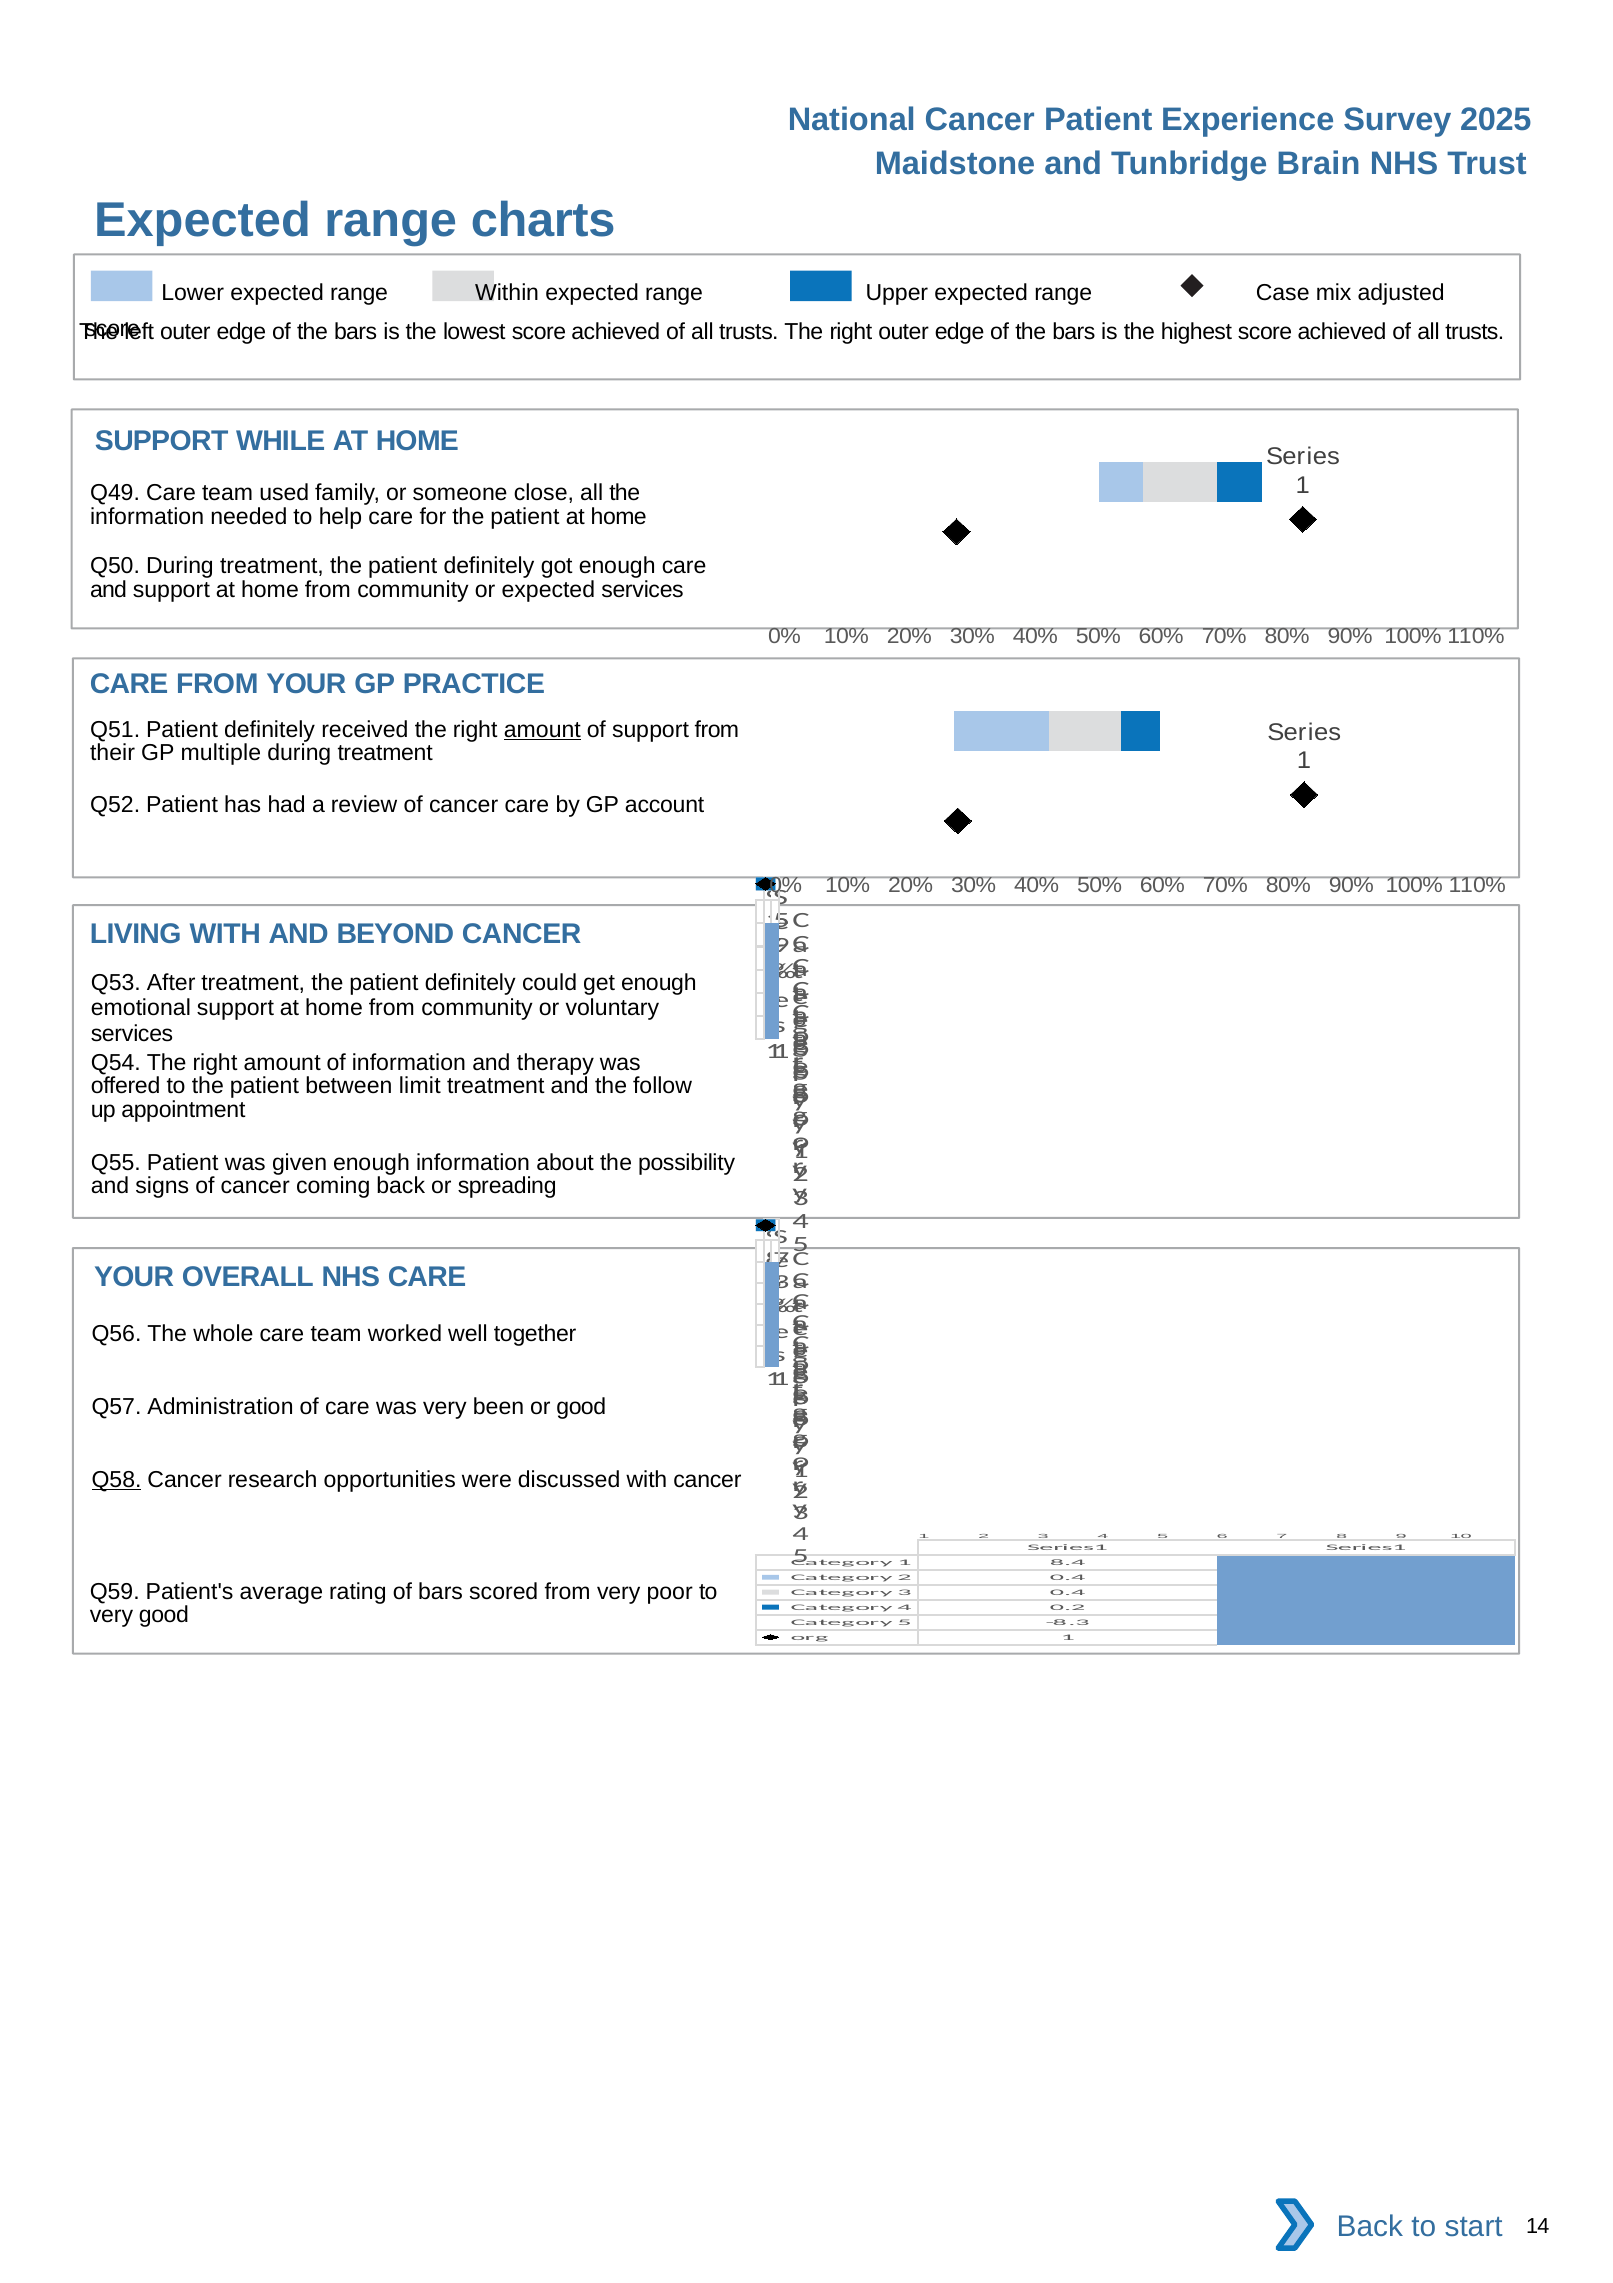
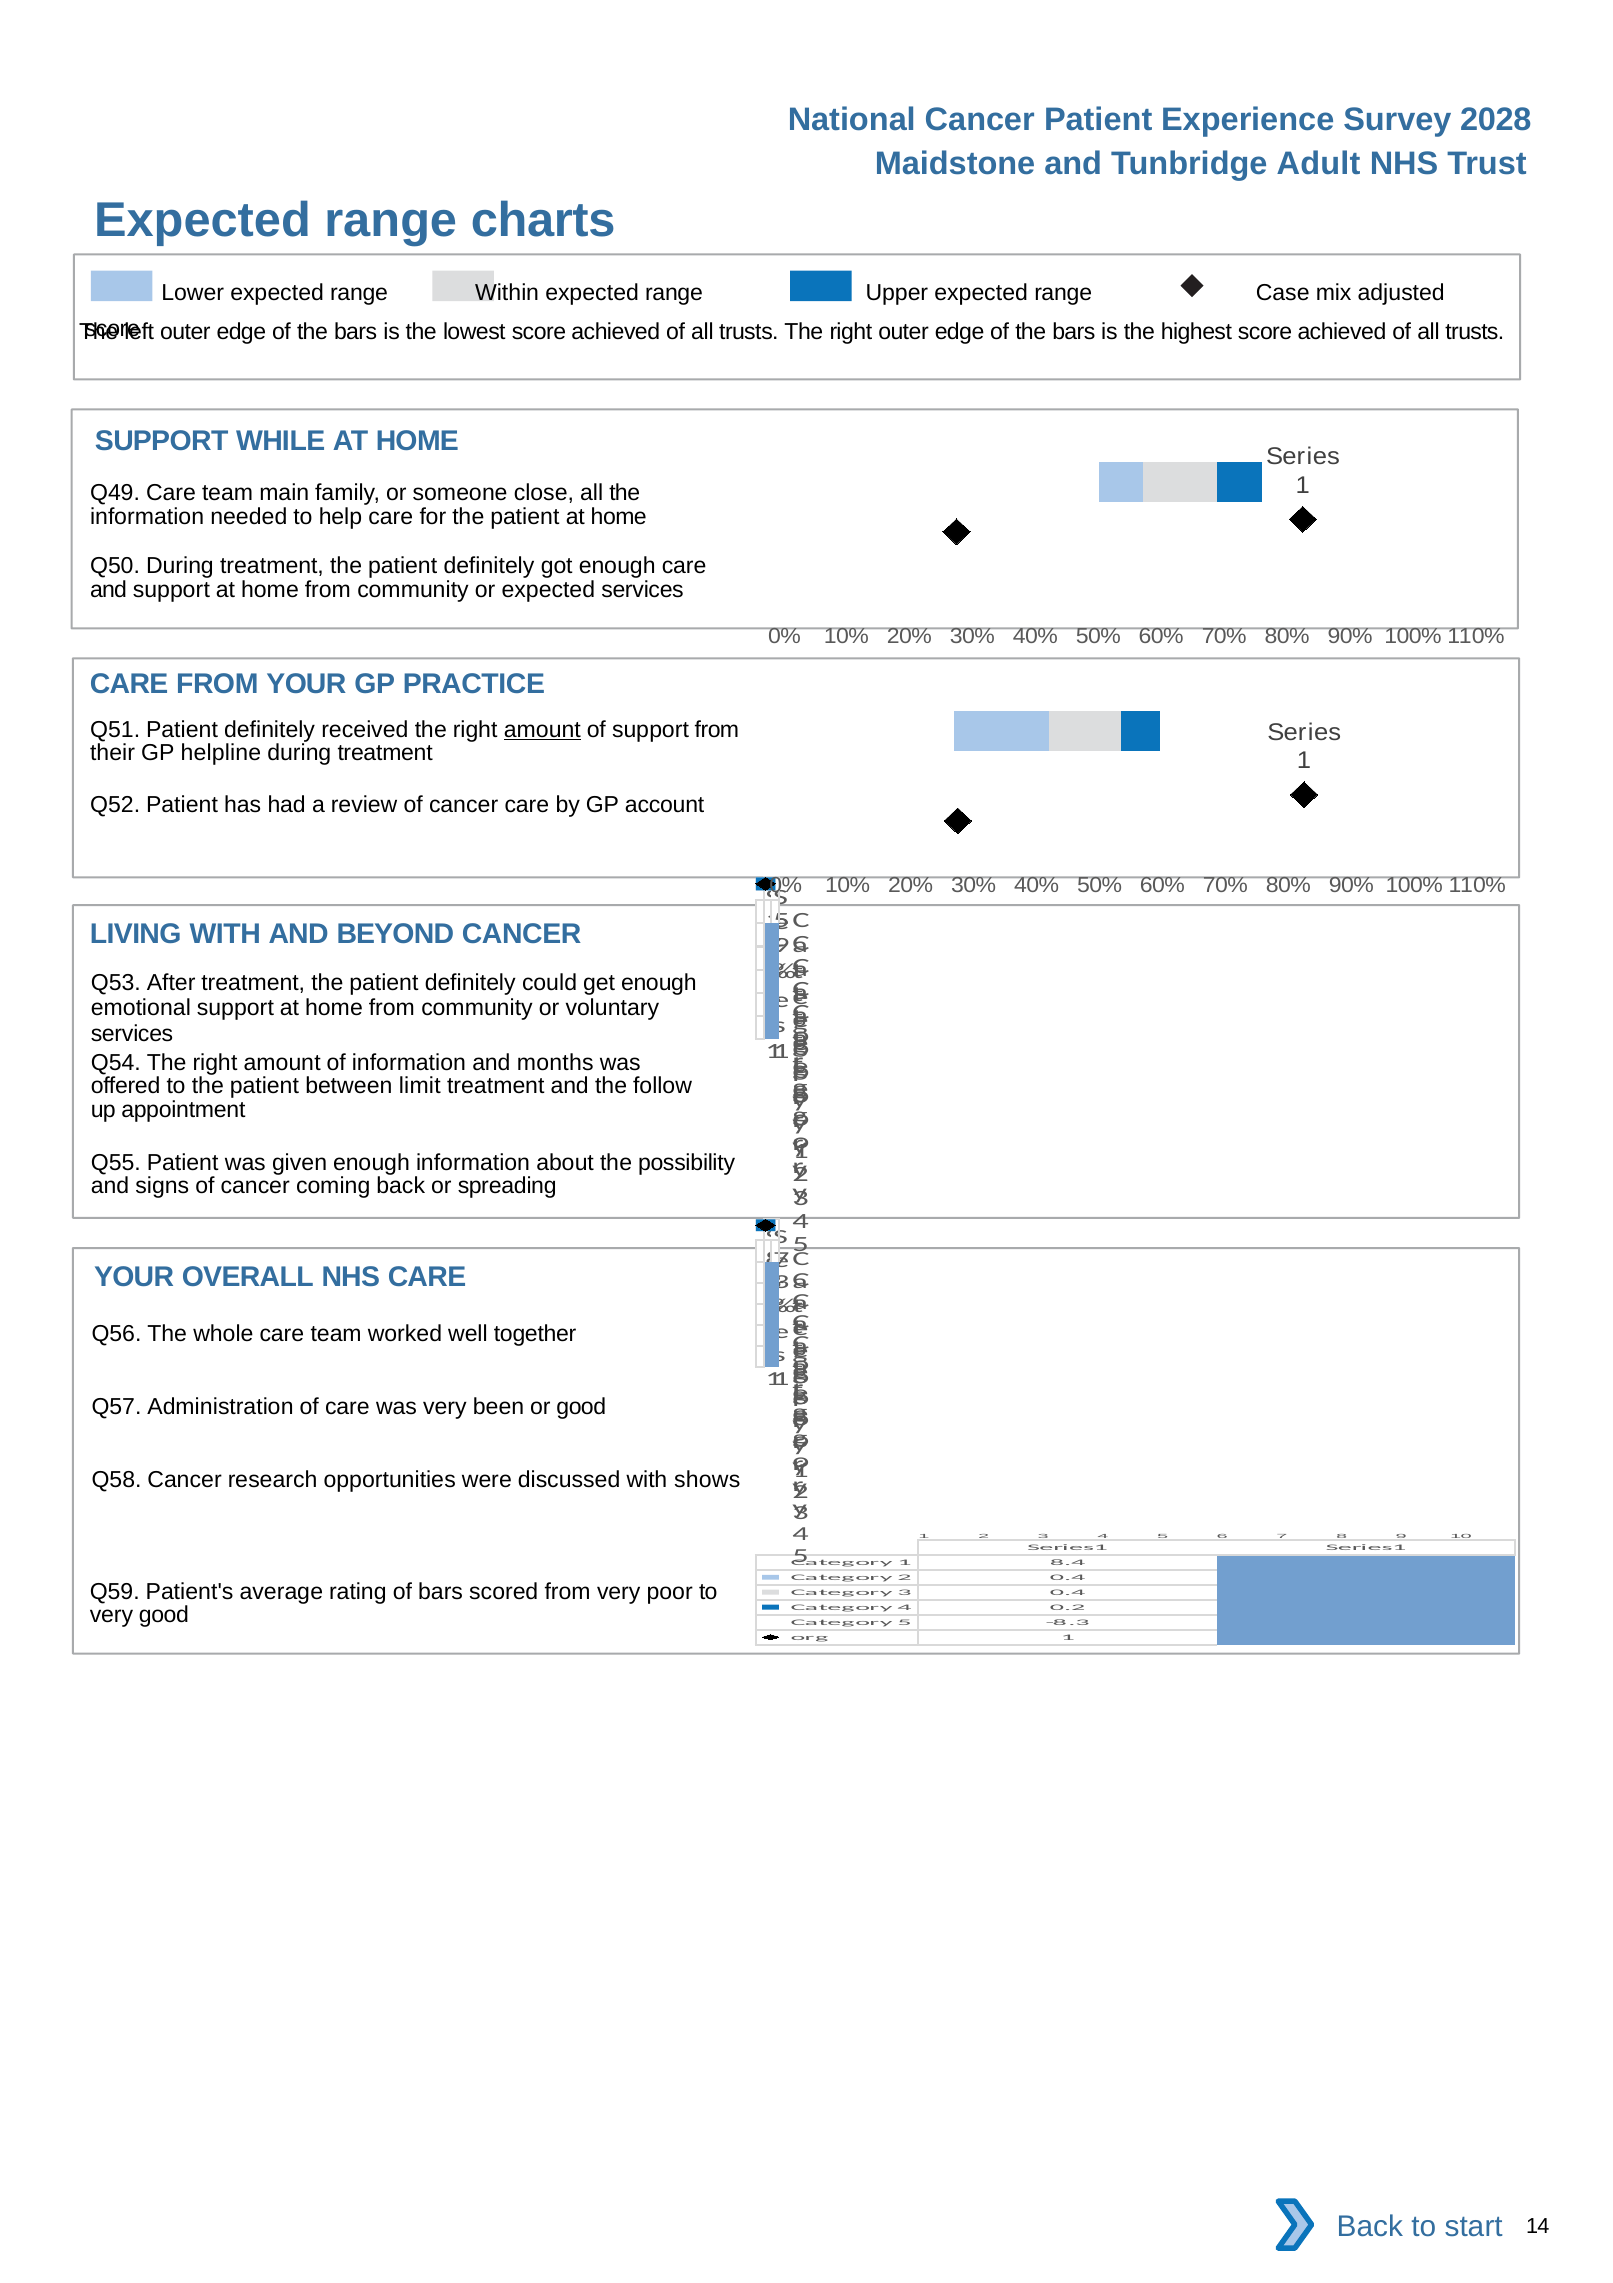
2025: 2025 -> 2028 (1496, 120)
Brain: Brain -> Adult (1319, 164)
used: used -> main (284, 493)
multiple: multiple -> helpline (221, 753)
therapy: therapy -> months (555, 1063)
Q58 underline: present -> none (117, 1479)
with cancer: cancer -> shows (707, 1479)
